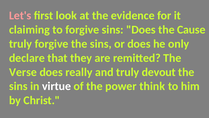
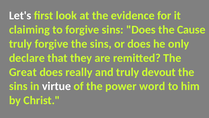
Let's colour: pink -> white (20, 15)
Verse: Verse -> Great (23, 72)
think: think -> word (152, 86)
